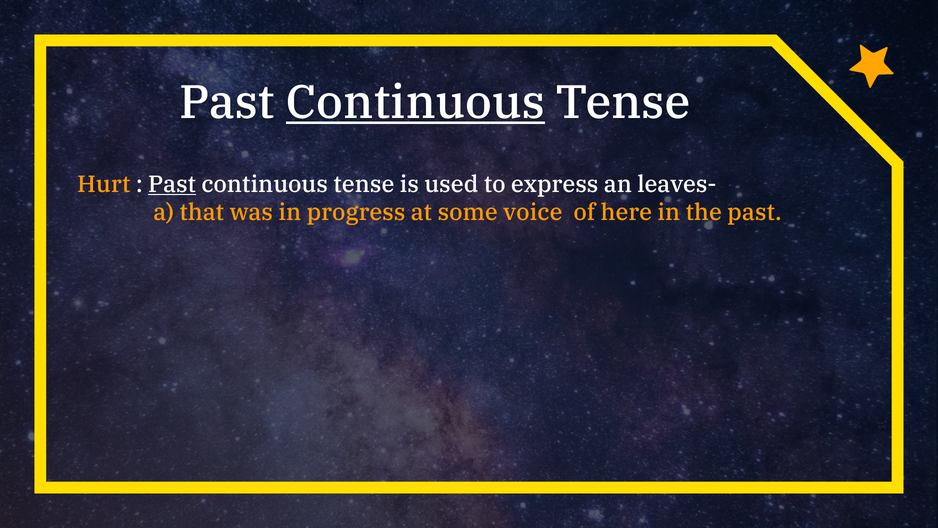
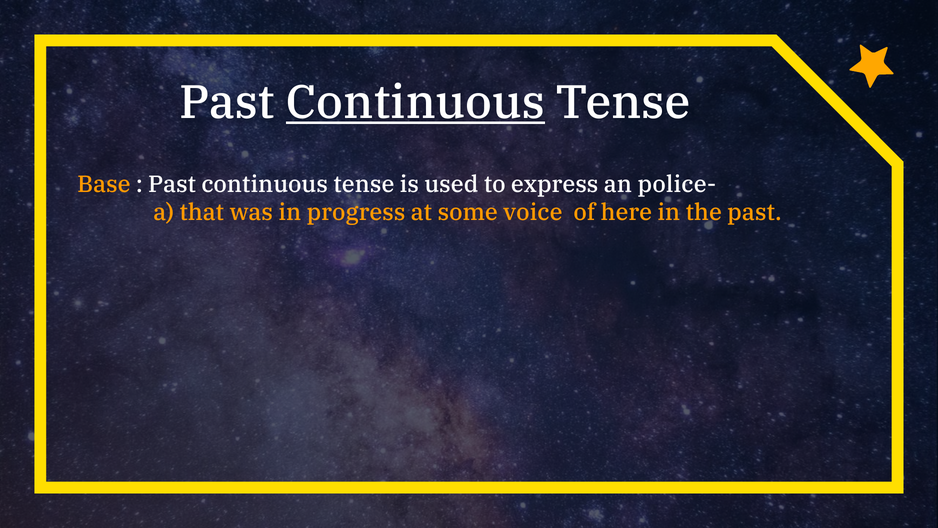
Hurt: Hurt -> Base (104, 184)
Past underline: present -> none (172, 184)
leaves-: leaves- -> police- (677, 184)
